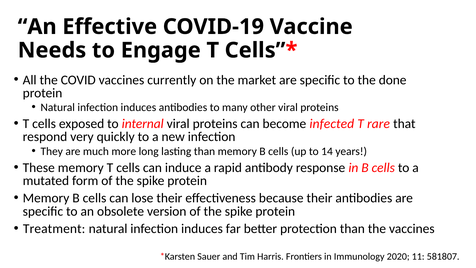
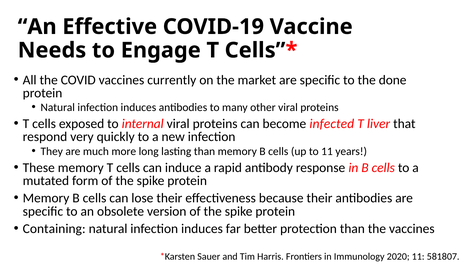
rare: rare -> liver (379, 124)
to 14: 14 -> 11 (327, 151)
Treatment: Treatment -> Containing (54, 229)
